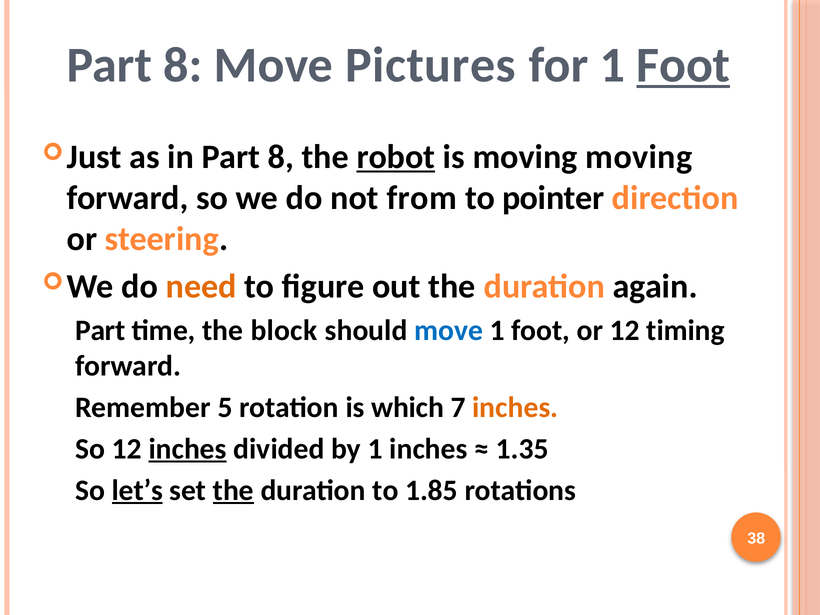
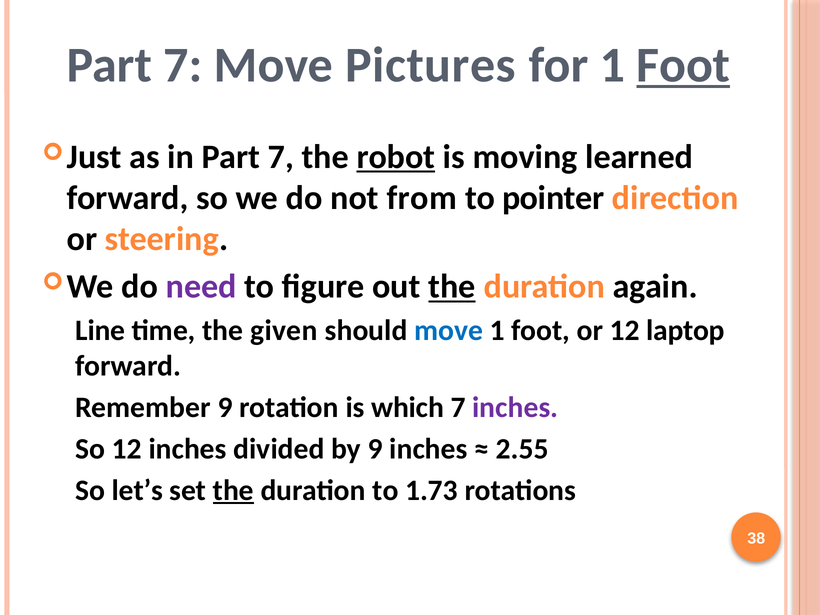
8: 8 -> 7 (183, 65)
in Part 8: 8 -> 7 (281, 157)
moving moving: moving -> learned (639, 157)
need colour: orange -> purple (201, 287)
the underline: none -> present (452, 287)
Part: Part -> Line (100, 331)
block: block -> given (284, 331)
timing: timing -> laptop (686, 331)
Remember 5: 5 -> 9 (225, 407)
inches colour: orange -> purple (515, 407)
inches underline: present -> none (188, 449)
by 1: 1 -> 9 (375, 449)
1.35: 1.35 -> 2.55 (522, 449)
let’s underline: present -> none (137, 490)
1.85: 1.85 -> 1.73 (432, 490)
